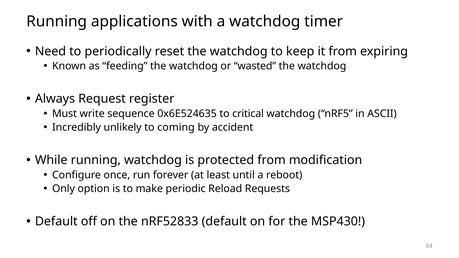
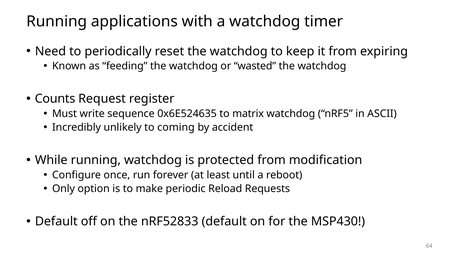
Always: Always -> Counts (55, 99)
critical: critical -> matrix (248, 114)
